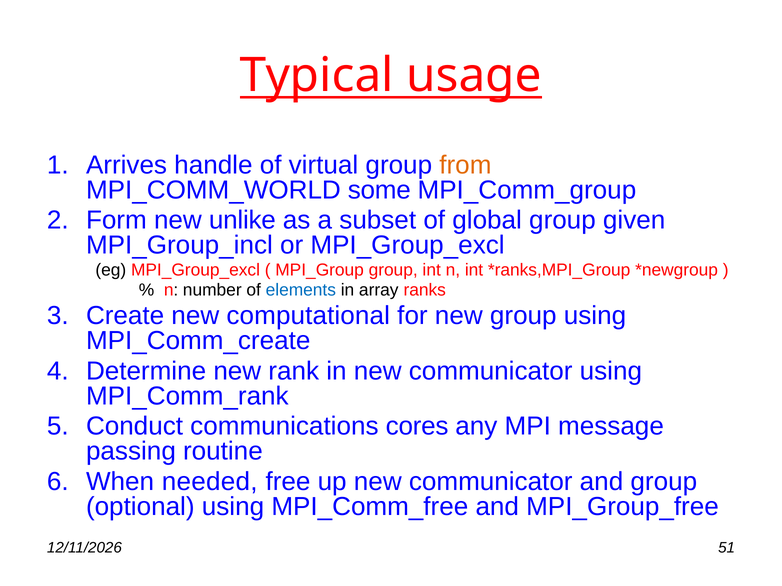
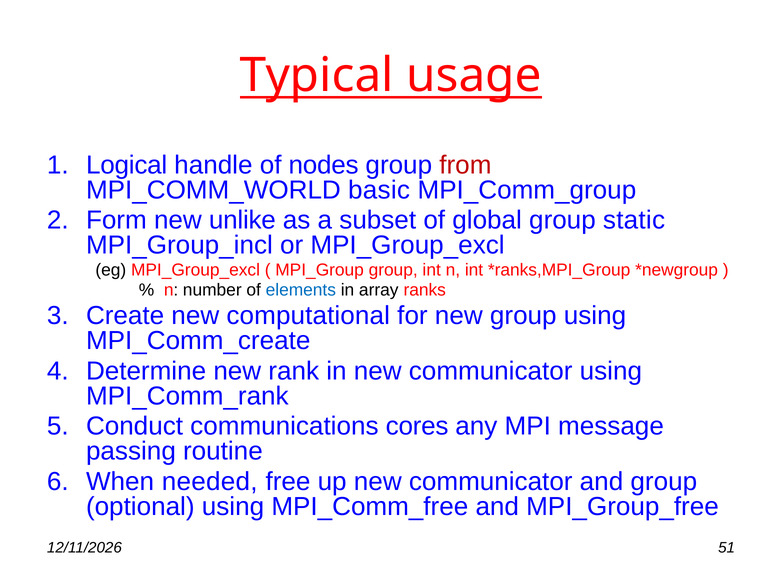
Arrives: Arrives -> Logical (127, 165)
virtual: virtual -> nodes (324, 165)
from colour: orange -> red (465, 165)
some: some -> basic (379, 190)
given: given -> static (634, 220)
